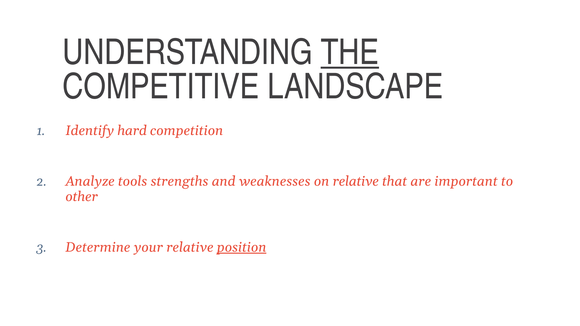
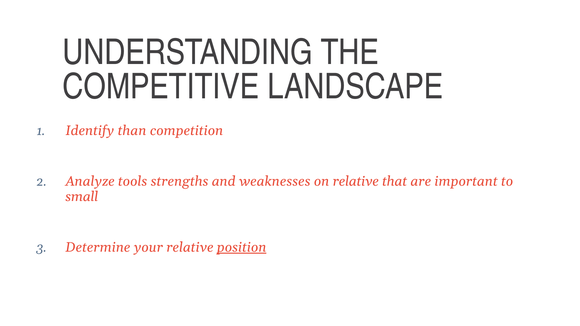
THE underline: present -> none (350, 52)
hard: hard -> than (132, 131)
other: other -> small (82, 197)
